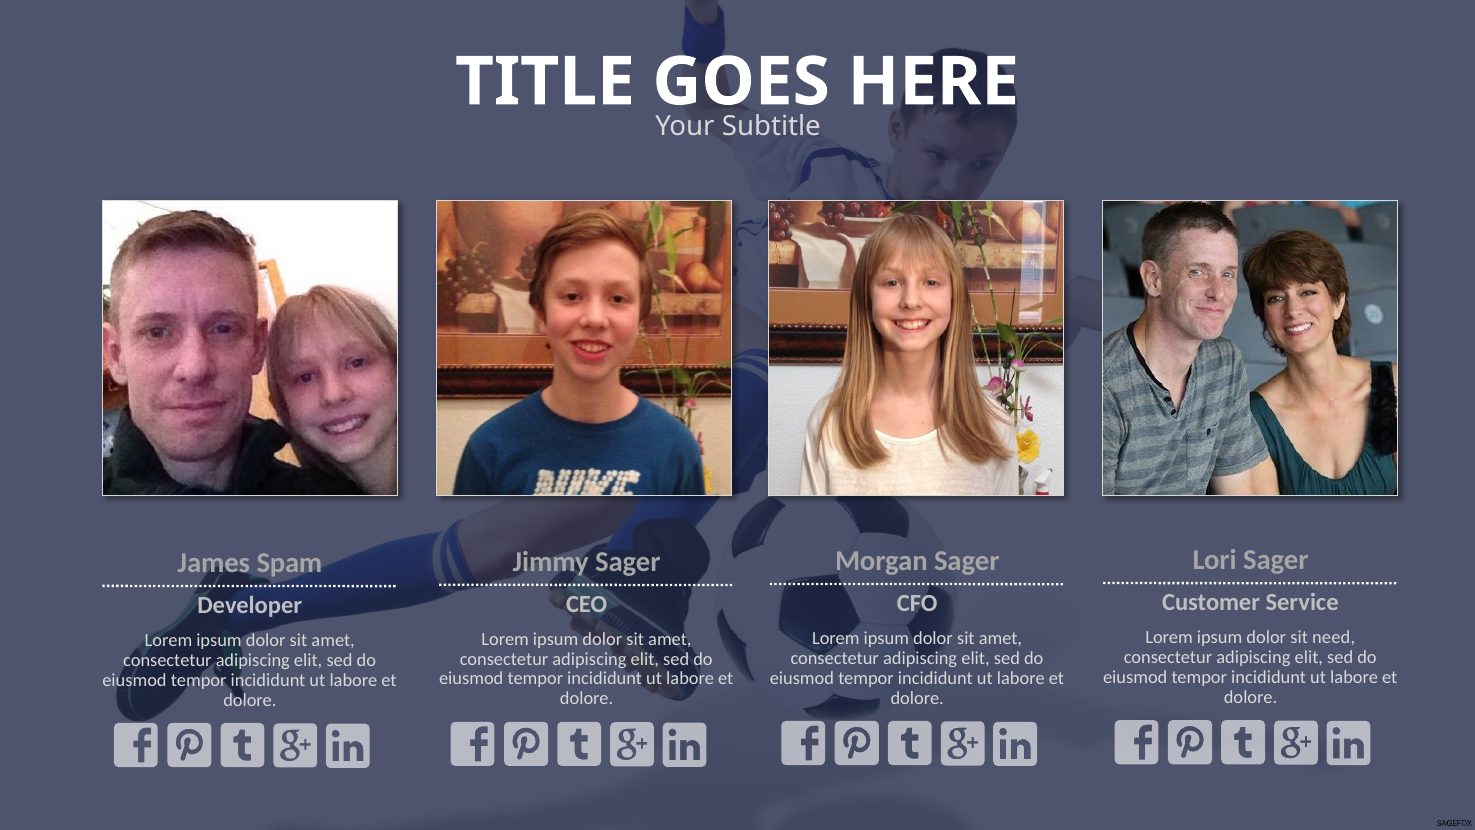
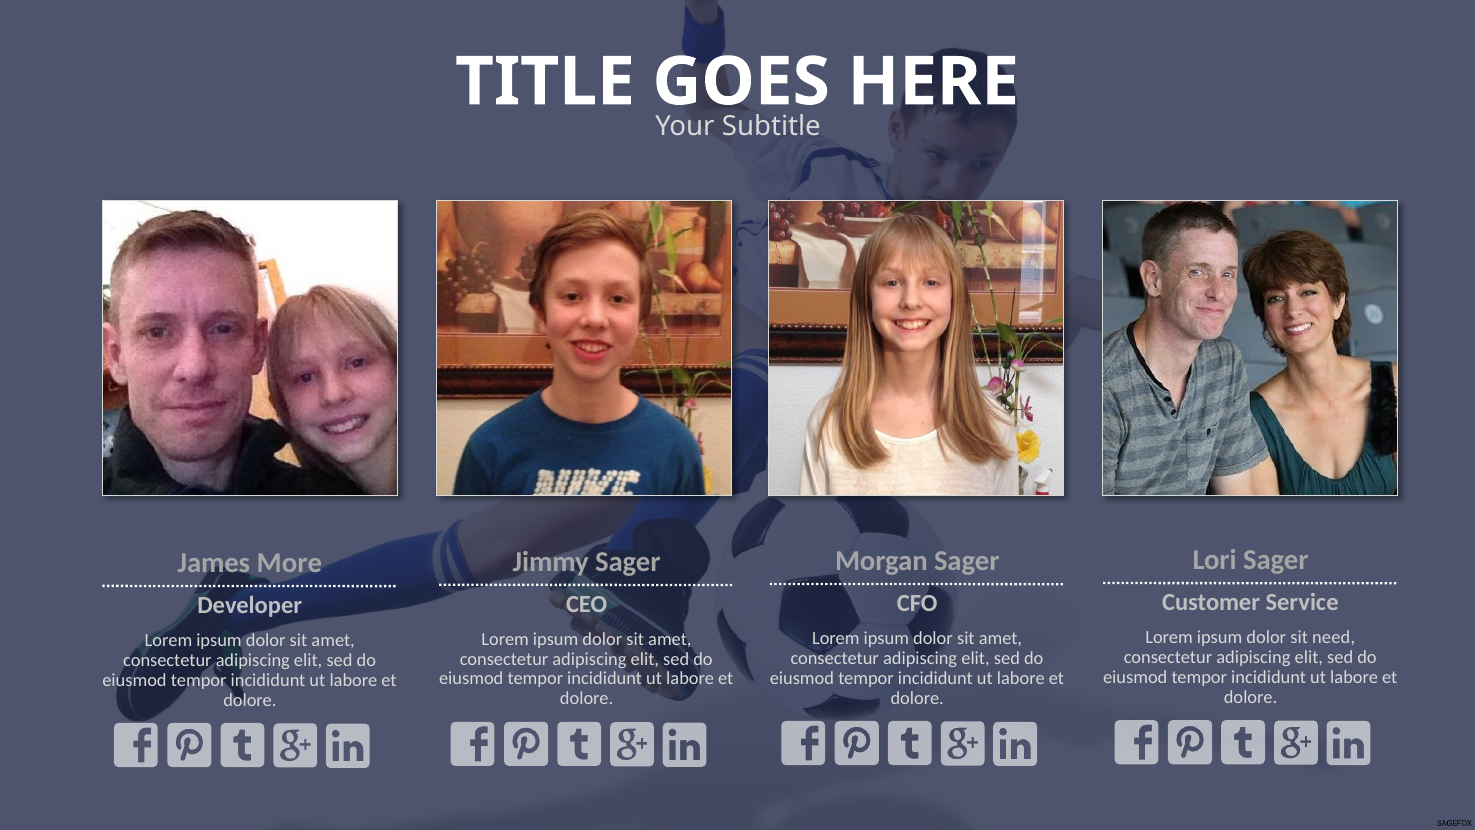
Spam: Spam -> More (289, 563)
